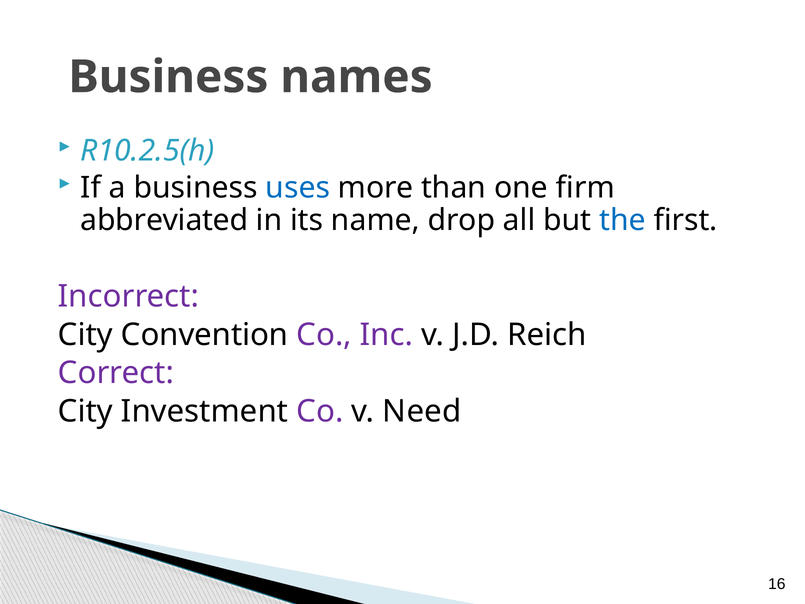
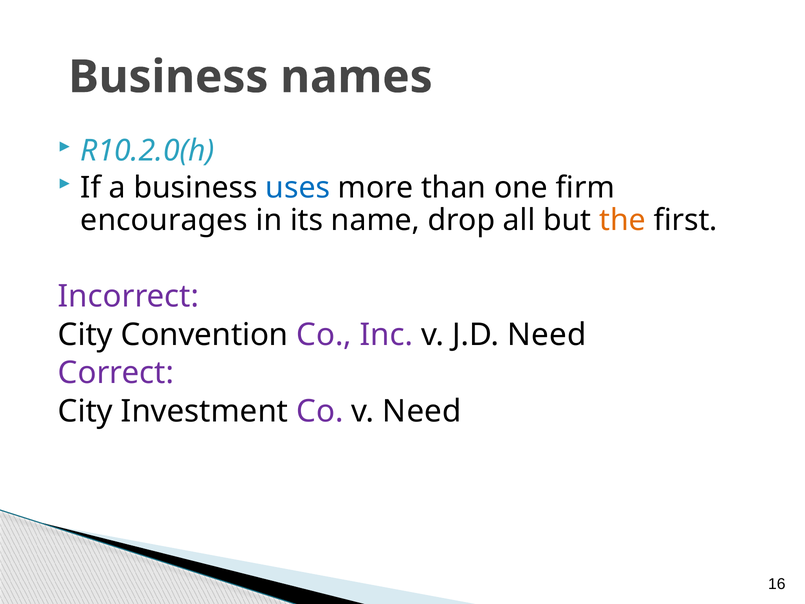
R10.2.5(h: R10.2.5(h -> R10.2.0(h (148, 151)
abbreviated: abbreviated -> encourages (164, 220)
the colour: blue -> orange (622, 220)
J.D Reich: Reich -> Need (547, 335)
